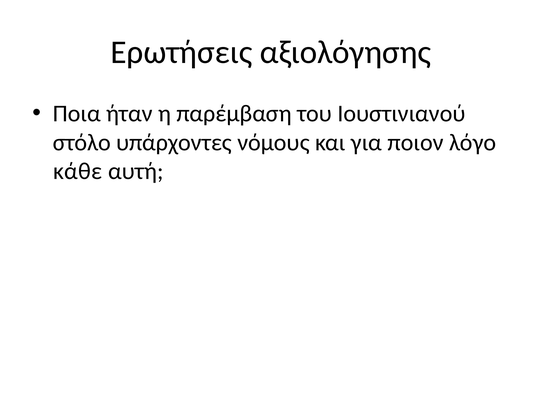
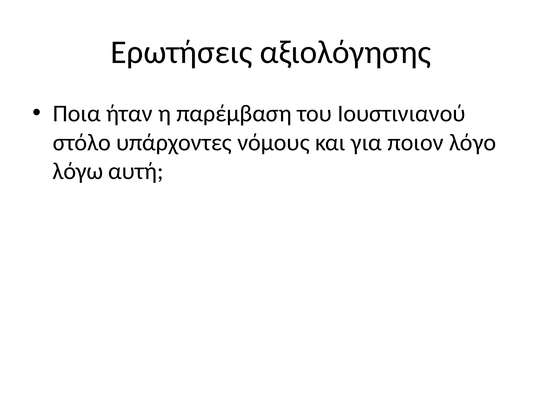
κάθε: κάθε -> λόγω (78, 172)
